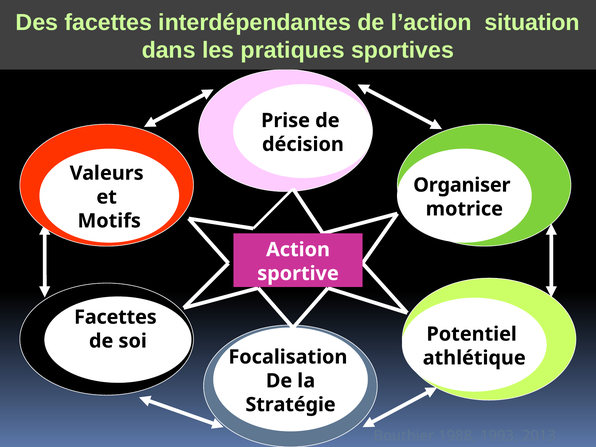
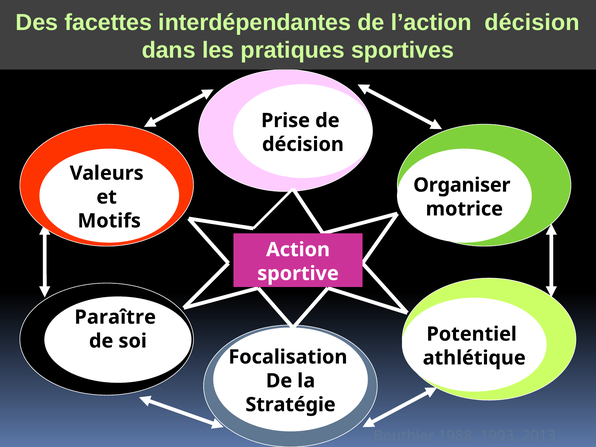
l’action situation: situation -> décision (532, 22)
Facettes: Facettes -> Paraître (115, 317)
